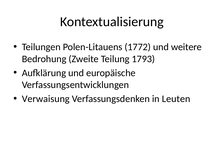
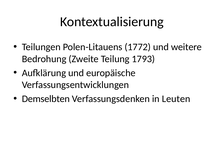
Verwaisung: Verwaisung -> Demselbten (46, 99)
